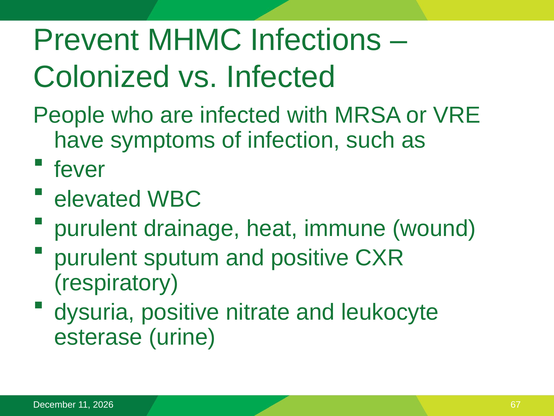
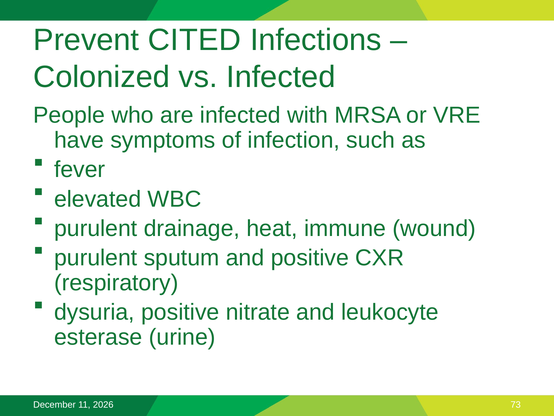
MHMC: MHMC -> CITED (194, 40)
67: 67 -> 73 (516, 404)
